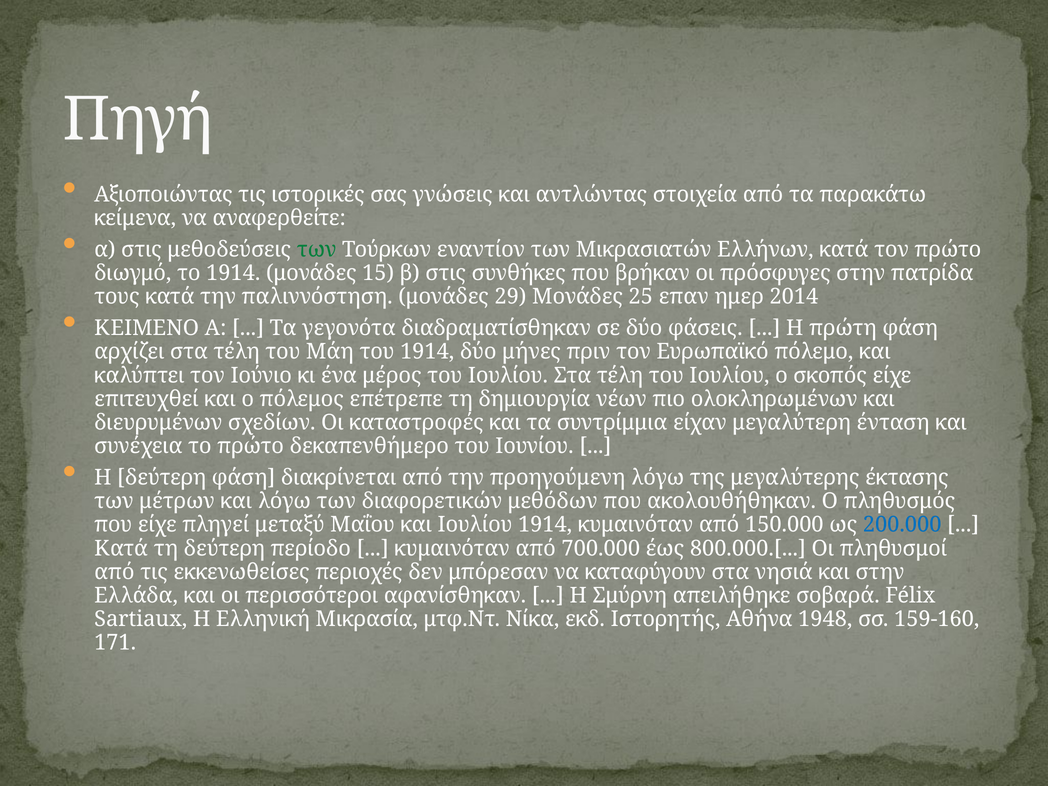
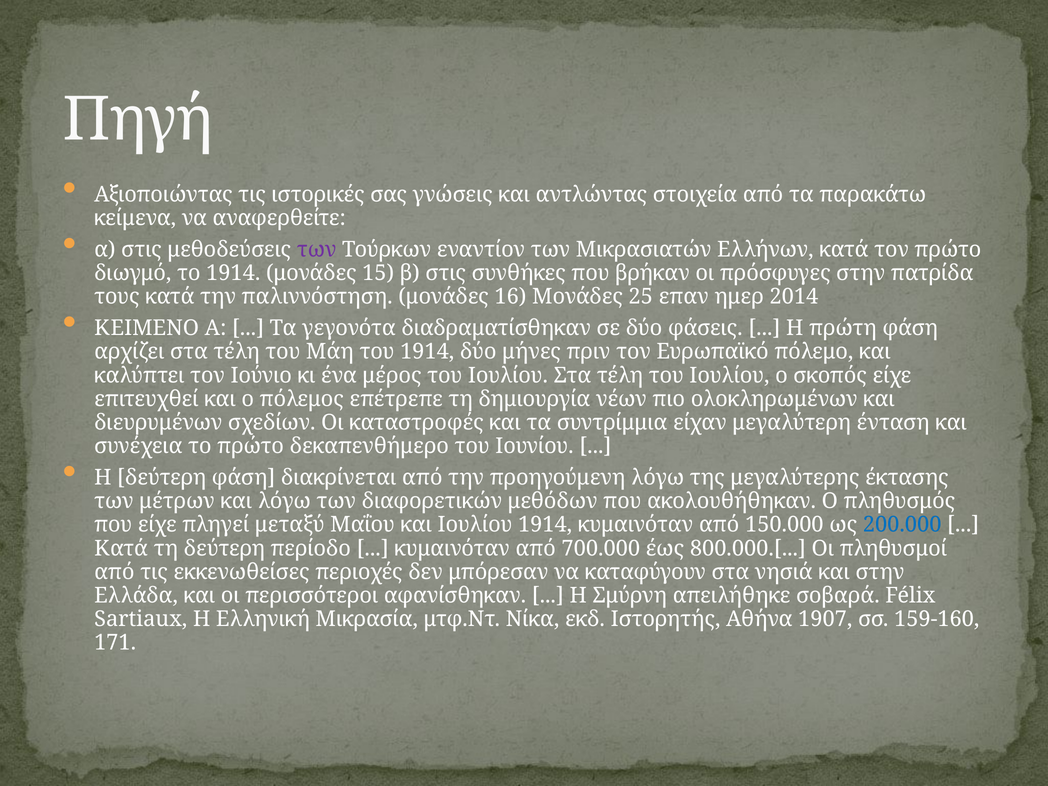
των colour: green -> purple (317, 249)
29: 29 -> 16 (510, 297)
1948: 1948 -> 1907 (825, 619)
